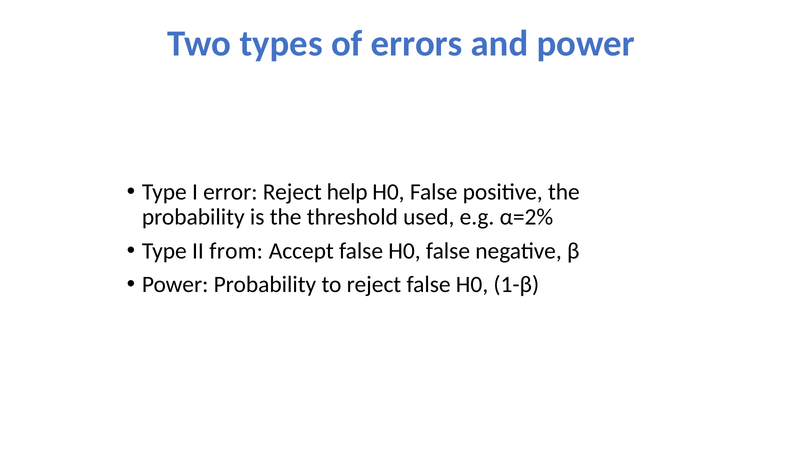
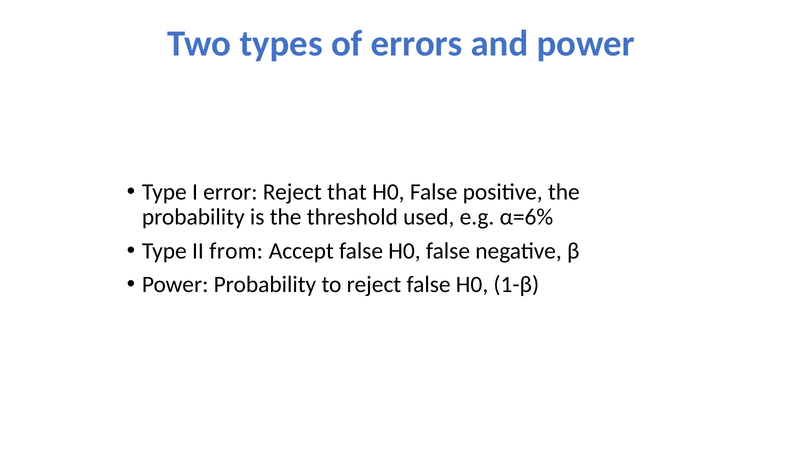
help: help -> that (347, 192)
α=2%: α=2% -> α=6% (526, 217)
